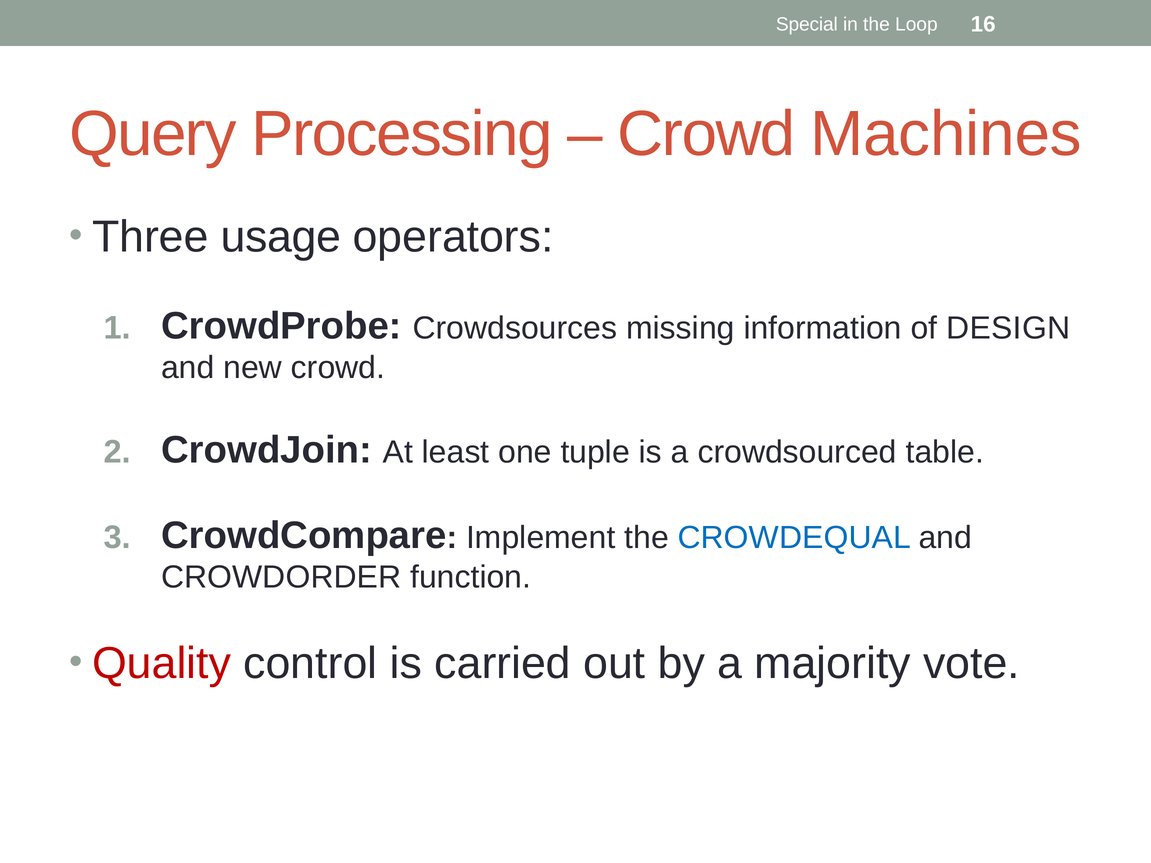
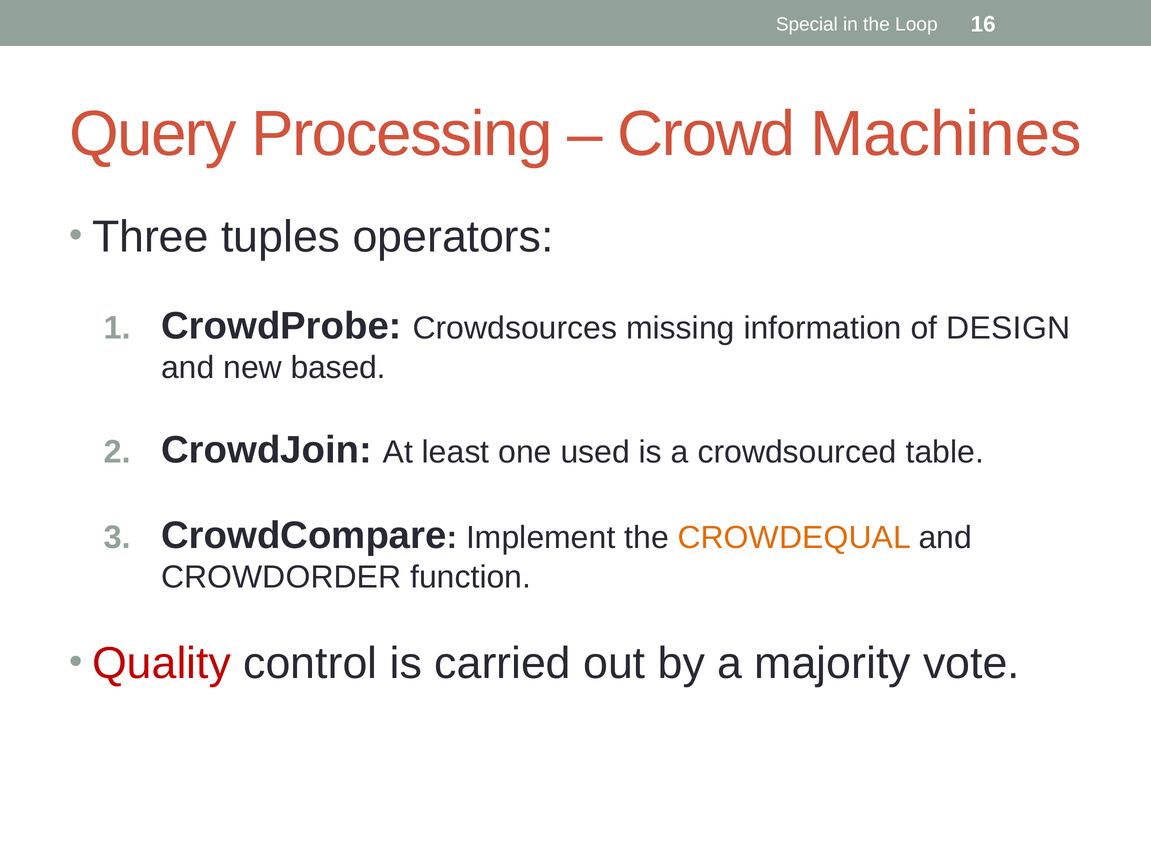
usage: usage -> tuples (281, 237)
new crowd: crowd -> based (338, 368)
tuple: tuple -> used (595, 452)
CROWDEQUAL colour: blue -> orange (794, 538)
